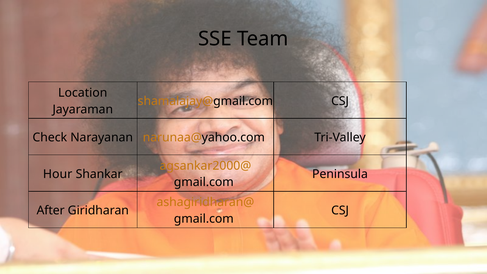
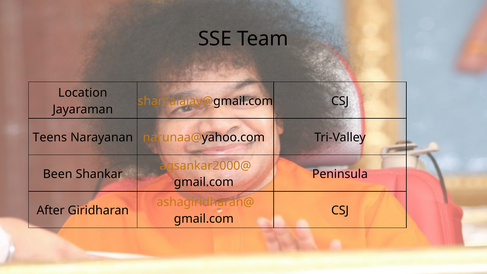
Check: Check -> Teens (50, 137)
Hour: Hour -> Been (58, 174)
